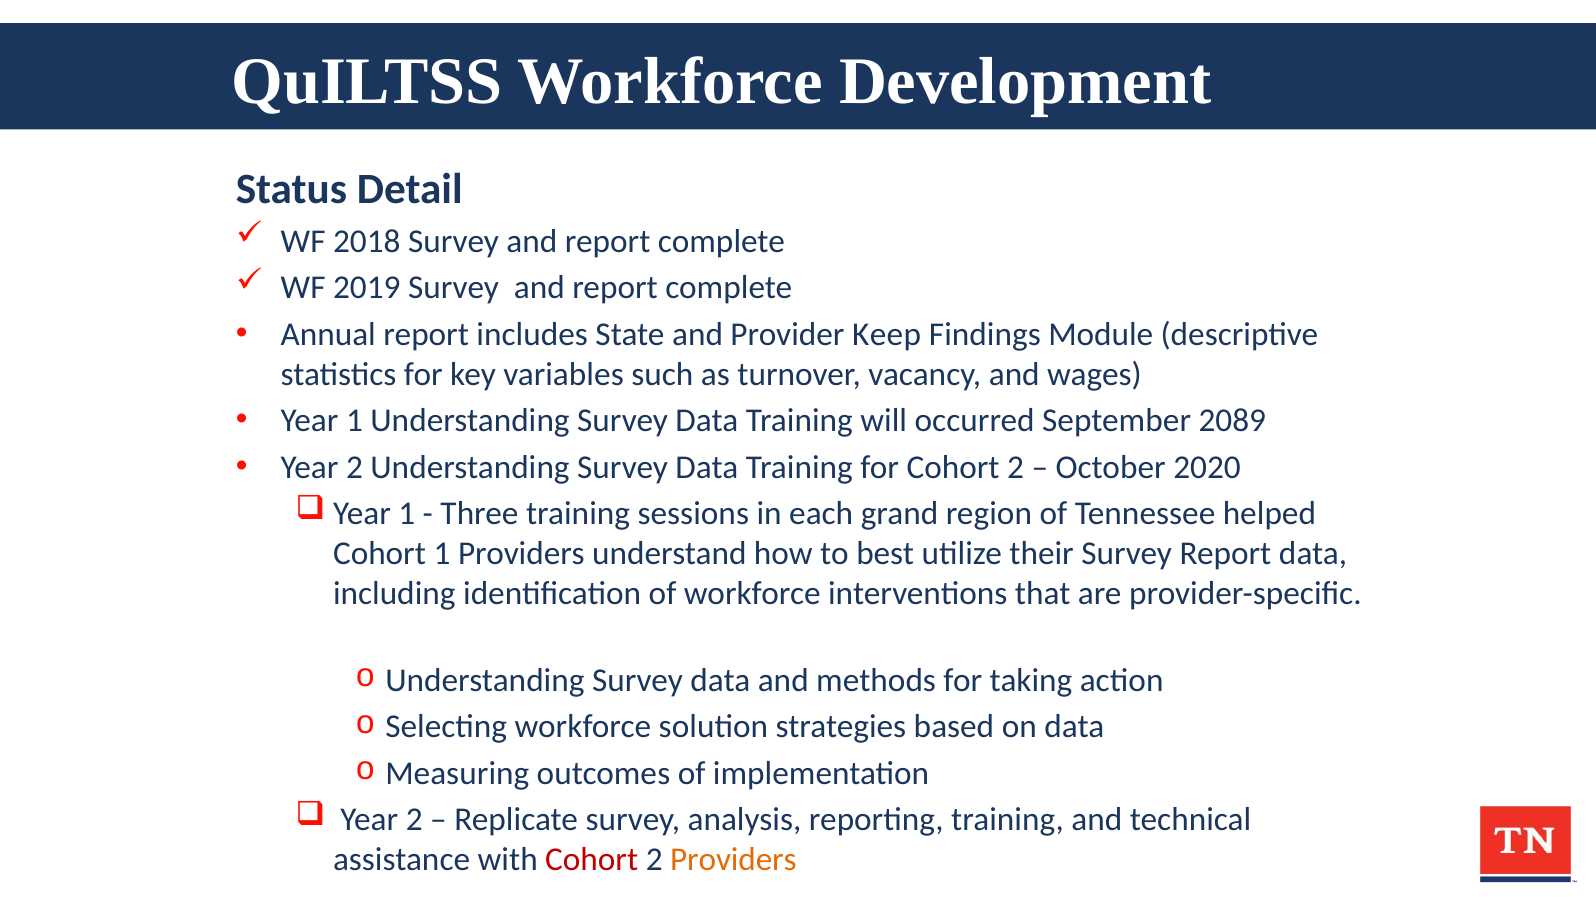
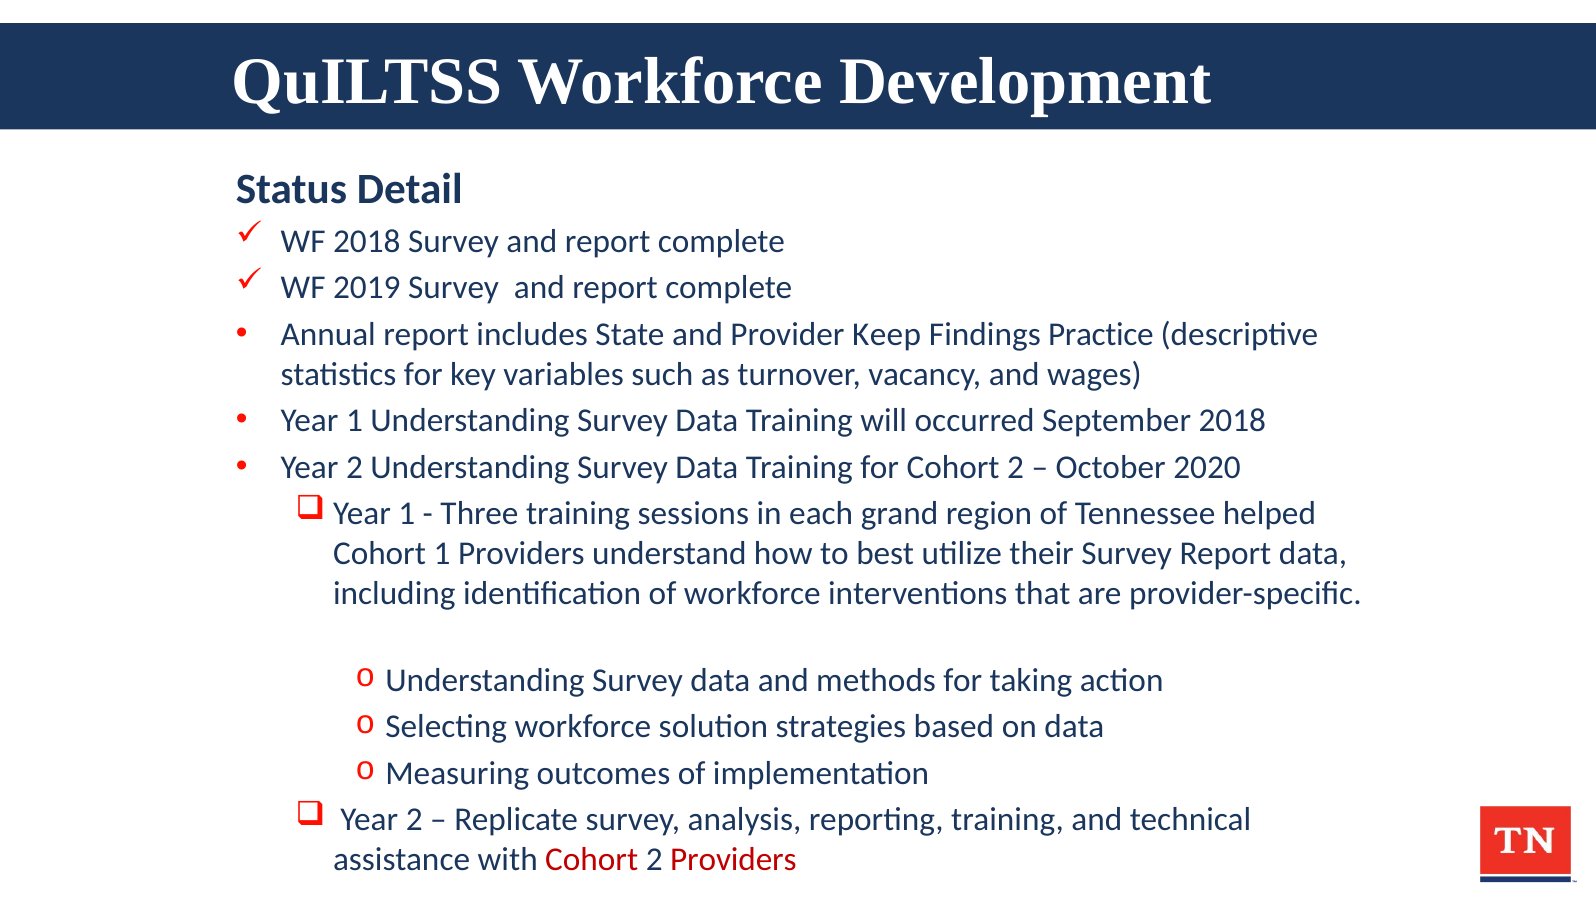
Module: Module -> Practice (1101, 334)
September 2089: 2089 -> 2018 (1232, 421)
Providers colour: orange -> red (733, 861)
